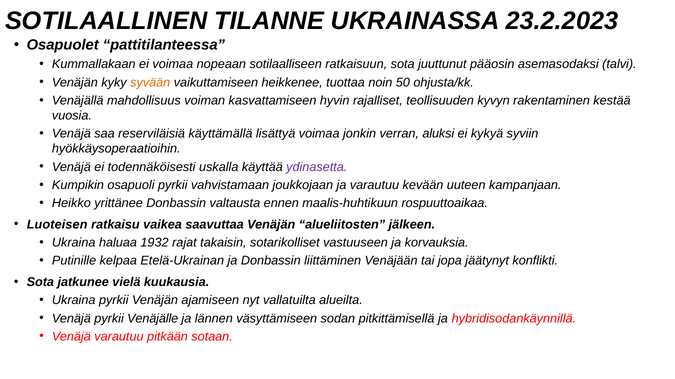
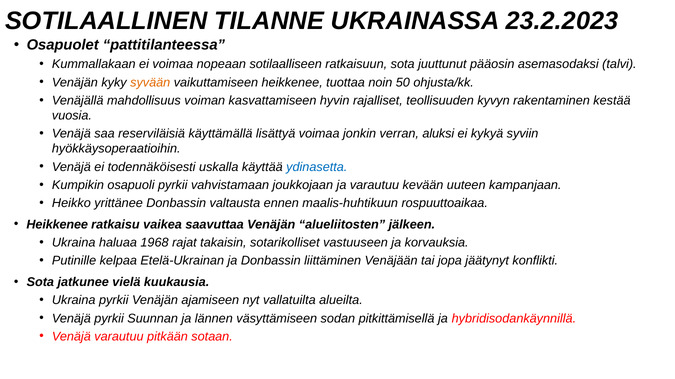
ydinasetta colour: purple -> blue (317, 167)
Luoteisen: Luoteisen -> Heikkenee (57, 225)
1932: 1932 -> 1968 (155, 243)
Venäjälle: Venäjälle -> Suunnan (153, 319)
